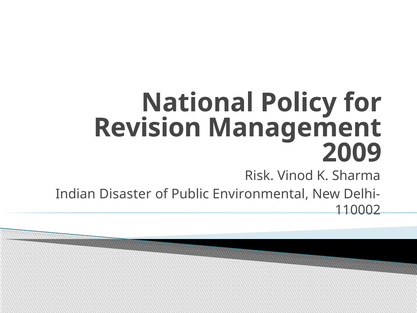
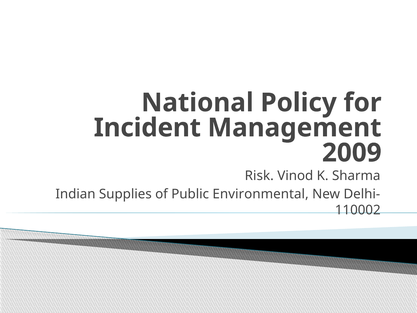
Revision: Revision -> Incident (147, 128)
Disaster: Disaster -> Supplies (125, 194)
